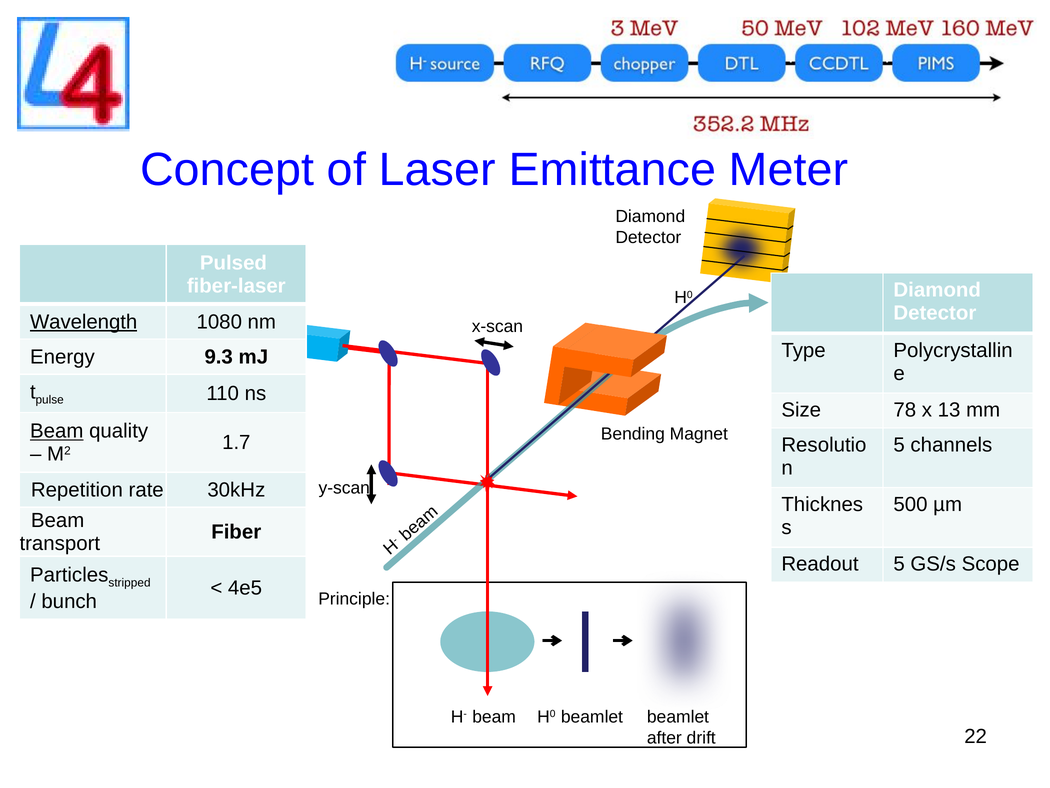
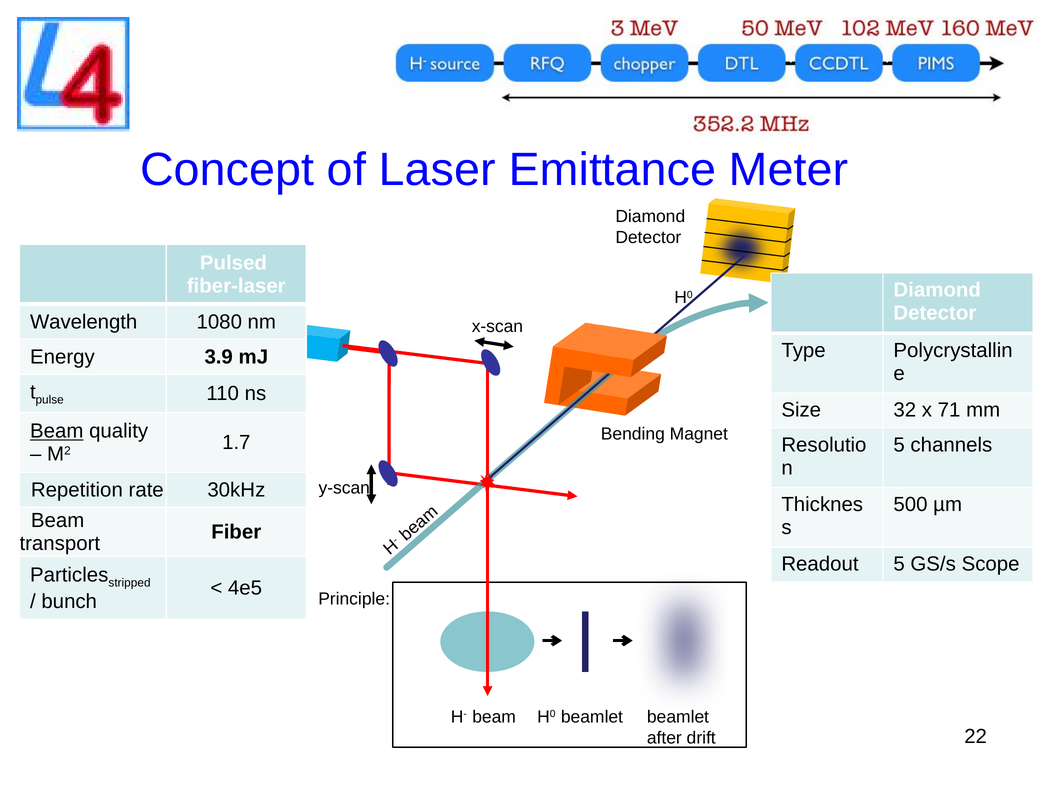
Wavelength underline: present -> none (84, 322)
9.3: 9.3 -> 3.9 (219, 357)
78: 78 -> 32 (905, 410)
13: 13 -> 71 (949, 410)
